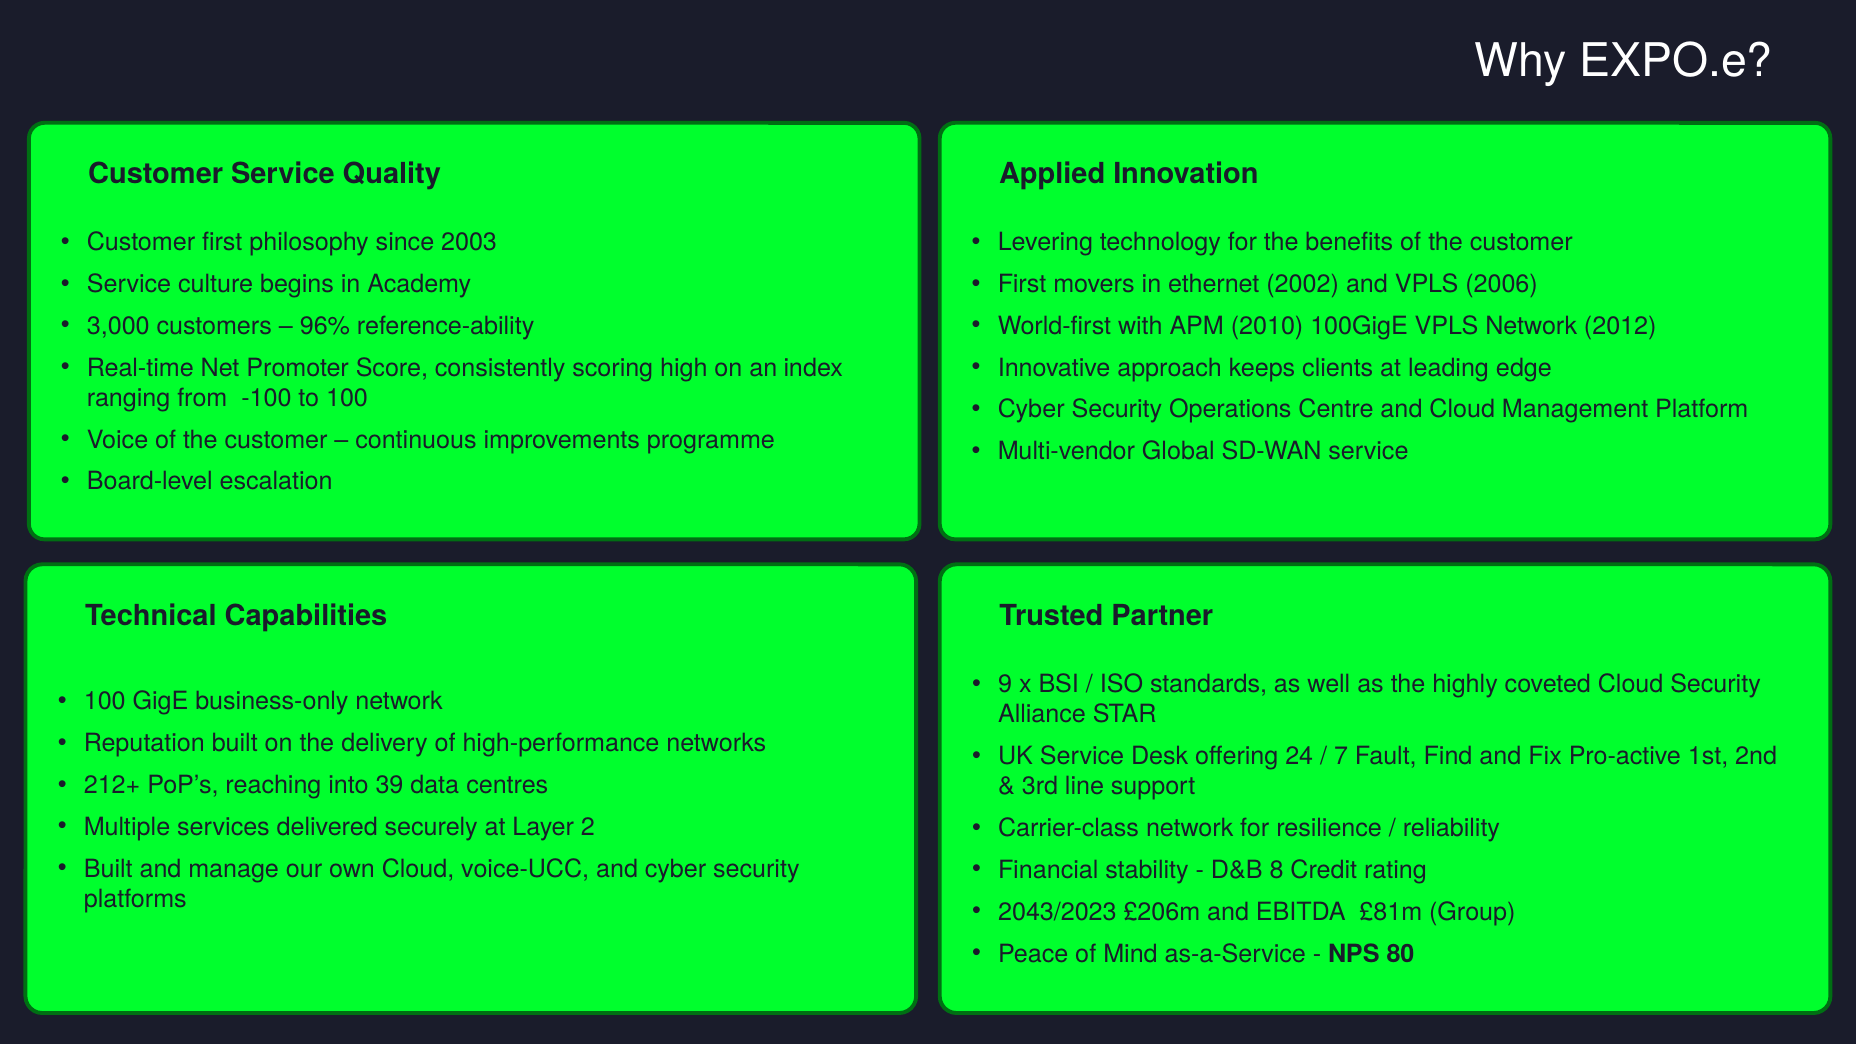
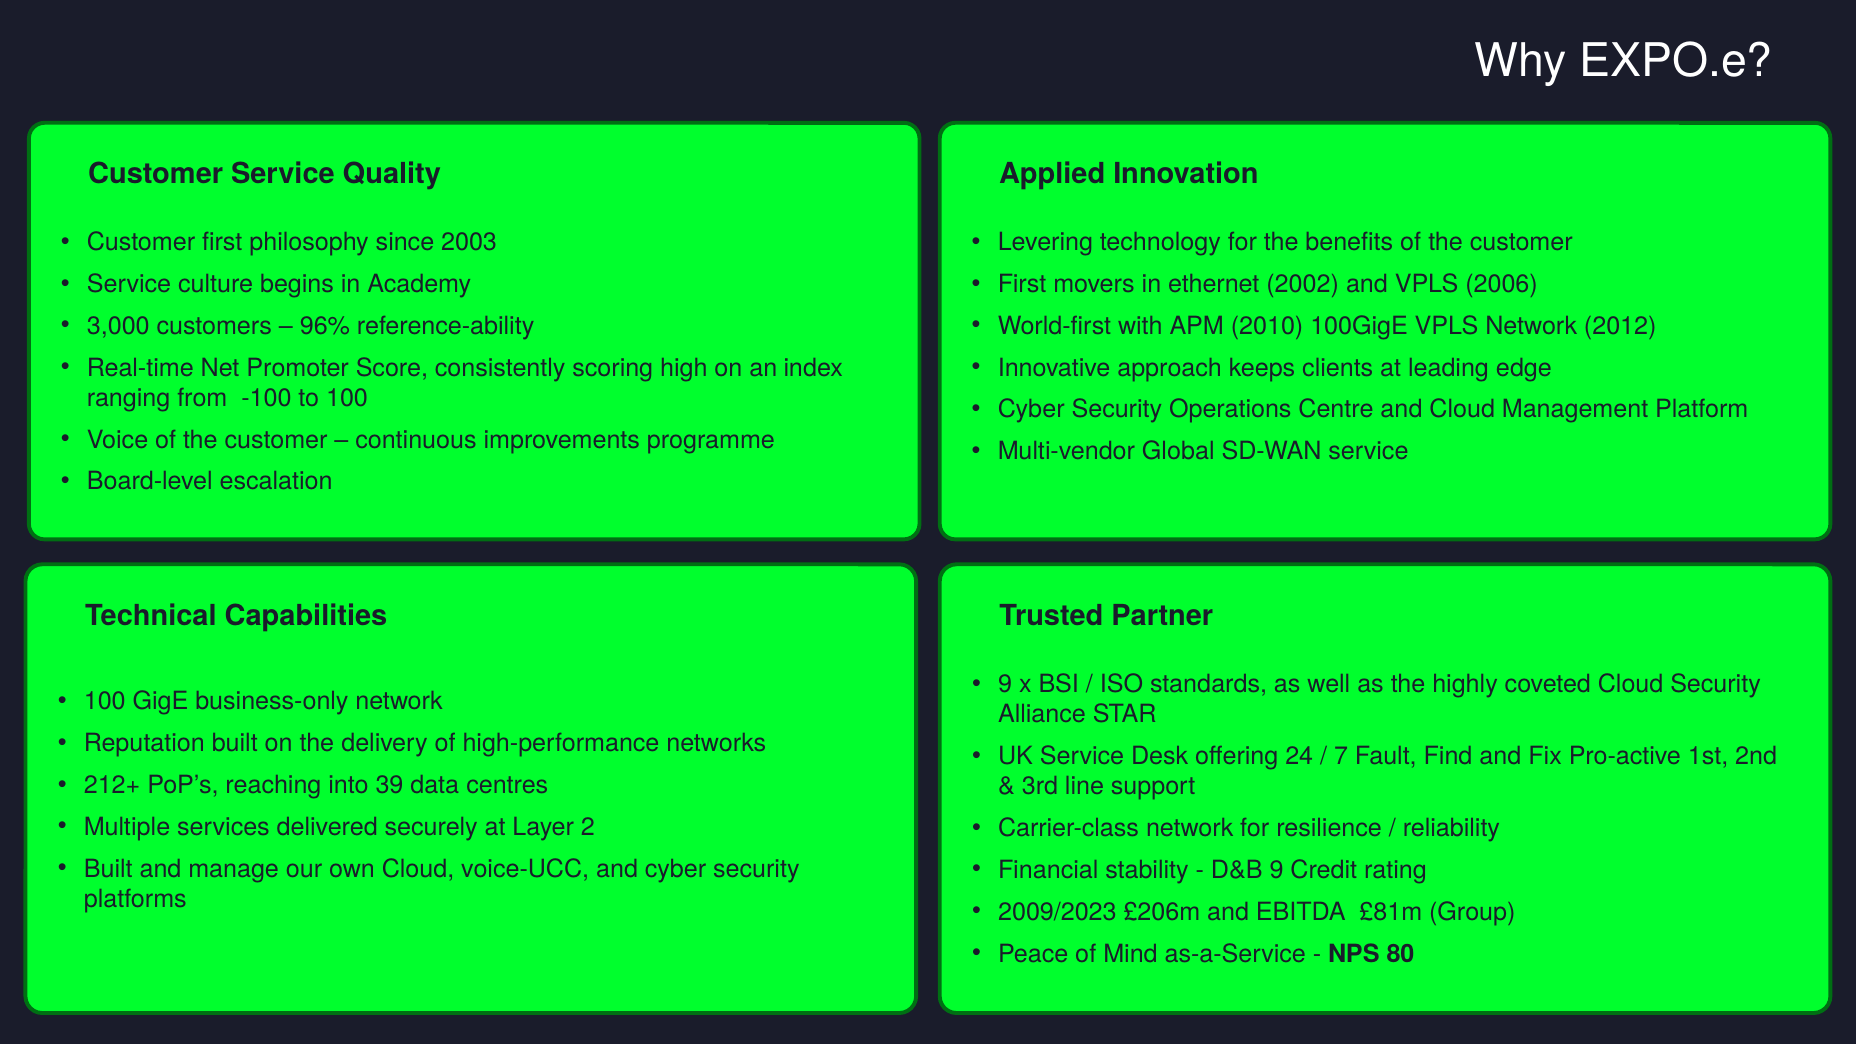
D&B 8: 8 -> 9 (1277, 870)
2043/2023: 2043/2023 -> 2009/2023 (1057, 912)
